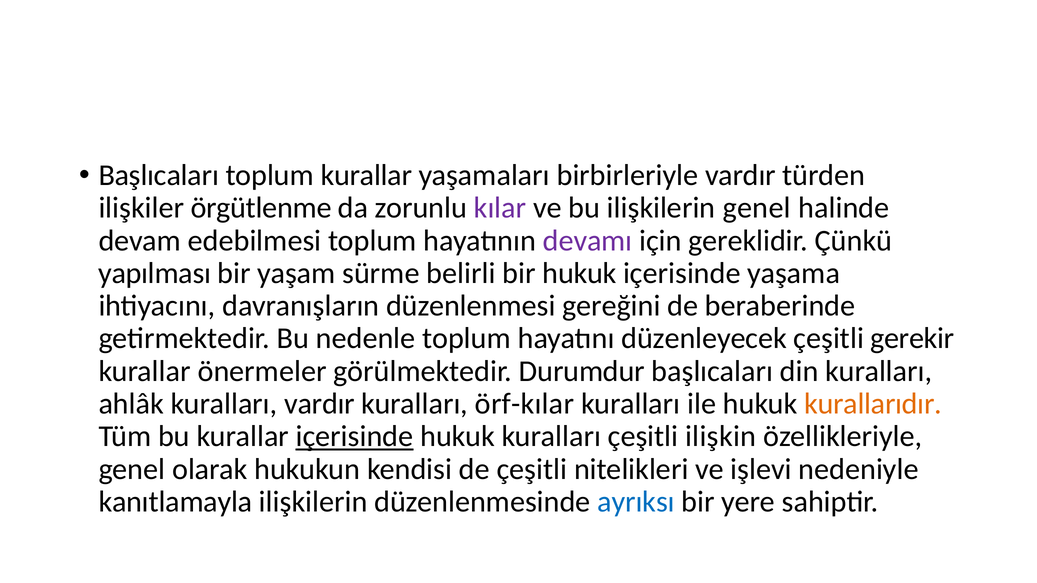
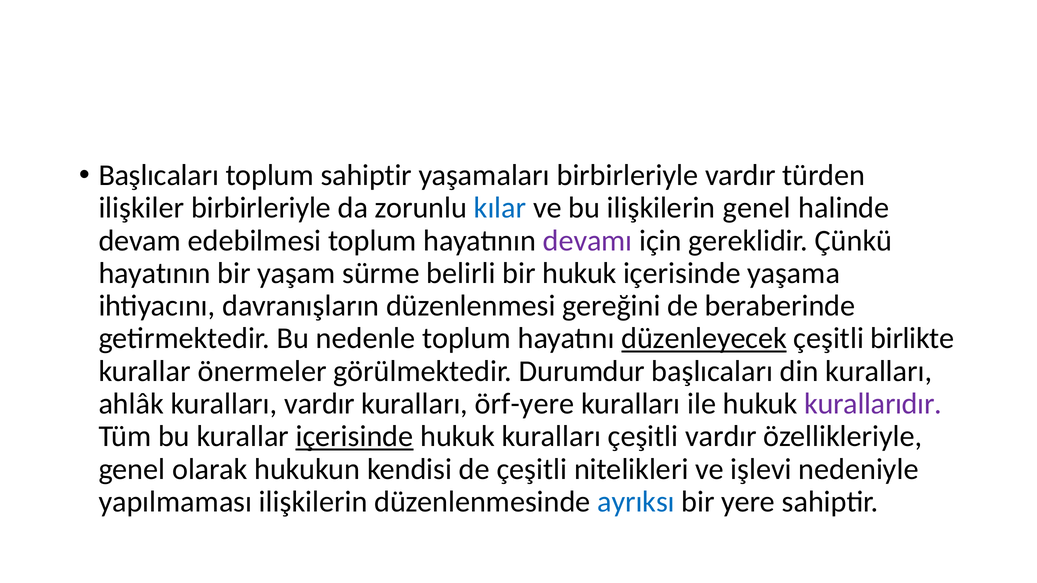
toplum kurallar: kurallar -> sahiptir (366, 175)
ilişkiler örgütlenme: örgütlenme -> birbirleriyle (261, 208)
kılar colour: purple -> blue (500, 208)
yapılması: yapılması -> hayatının (155, 273)
düzenleyecek underline: none -> present (704, 339)
gerekir: gerekir -> birlikte (912, 339)
örf-kılar: örf-kılar -> örf-yere (525, 404)
kurallarıdır colour: orange -> purple (873, 404)
çeşitli ilişkin: ilişkin -> vardır (721, 437)
kanıtlamayla: kanıtlamayla -> yapılmaması (175, 502)
